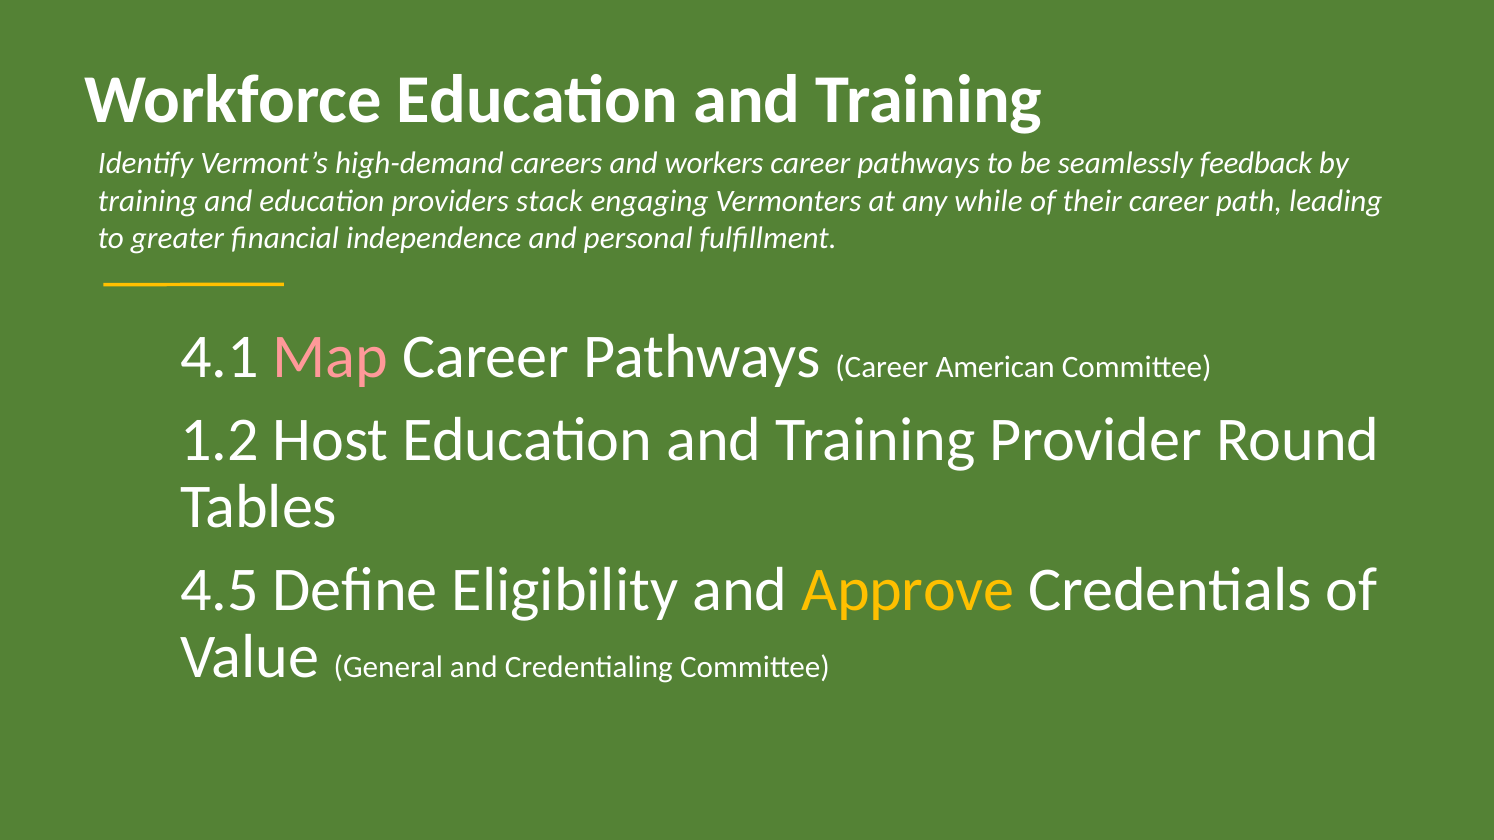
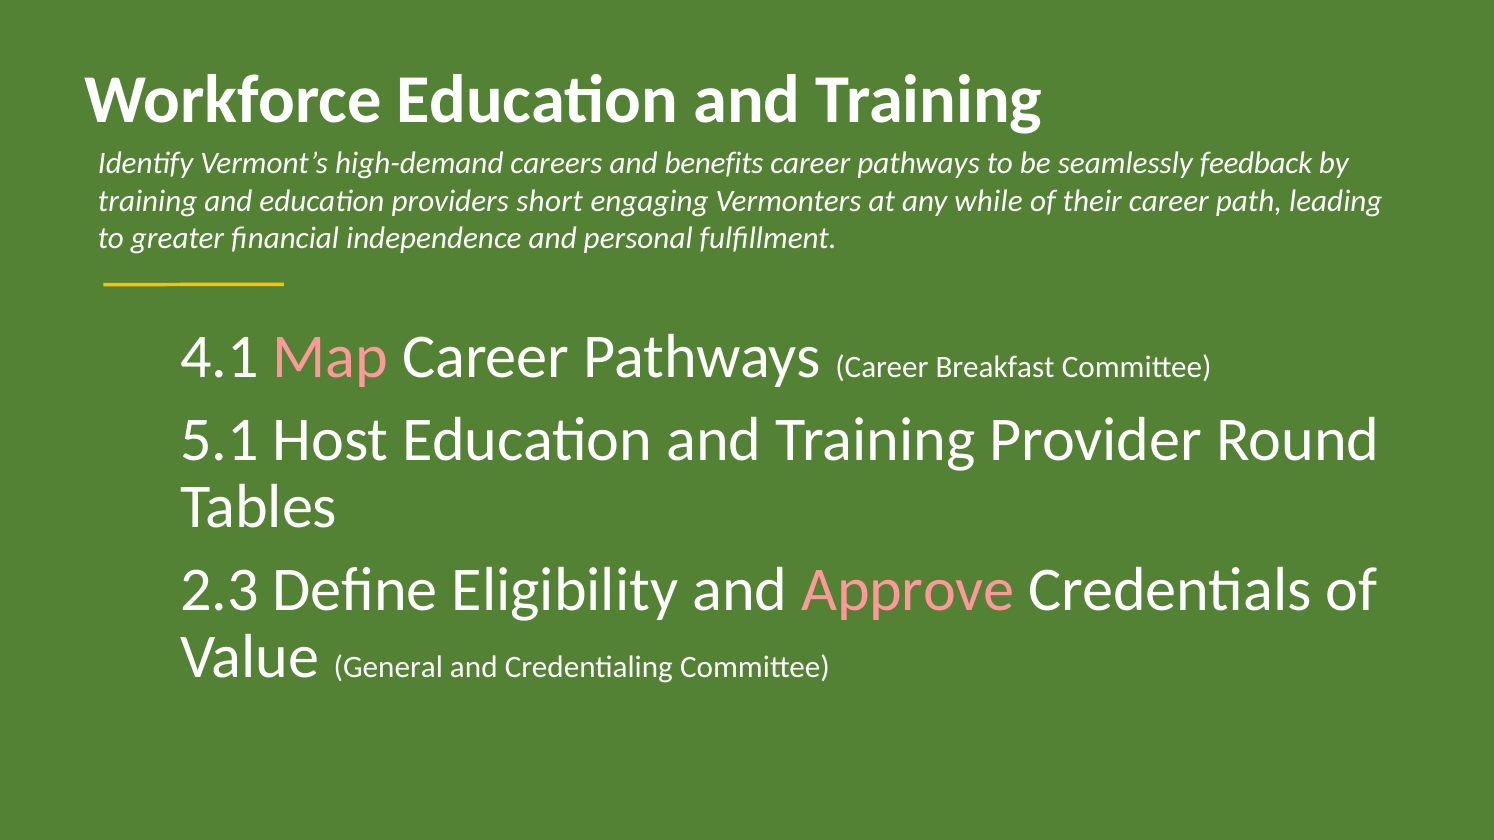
workers: workers -> benefits (714, 164)
stack: stack -> short (549, 201)
American: American -> Breakfast (995, 367)
1.2: 1.2 -> 5.1 (219, 440)
4.5: 4.5 -> 2.3 (219, 590)
Approve colour: yellow -> pink (908, 590)
